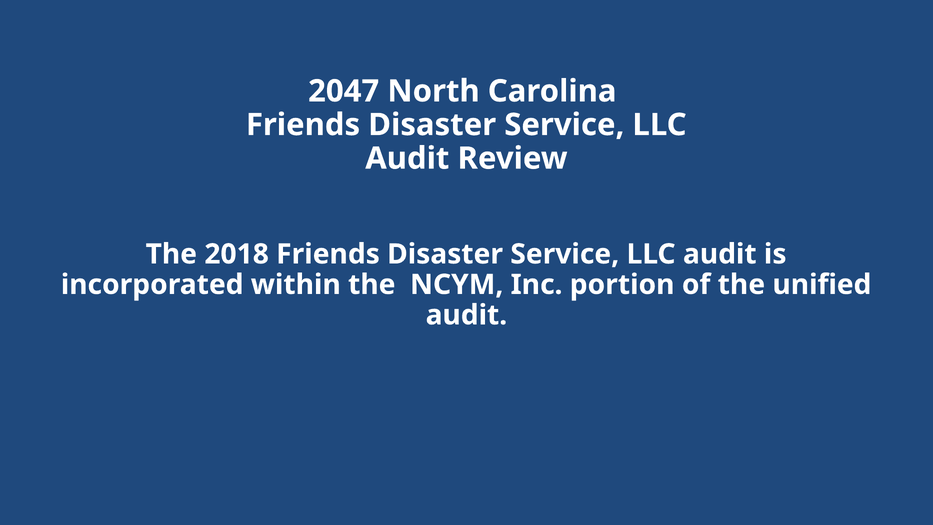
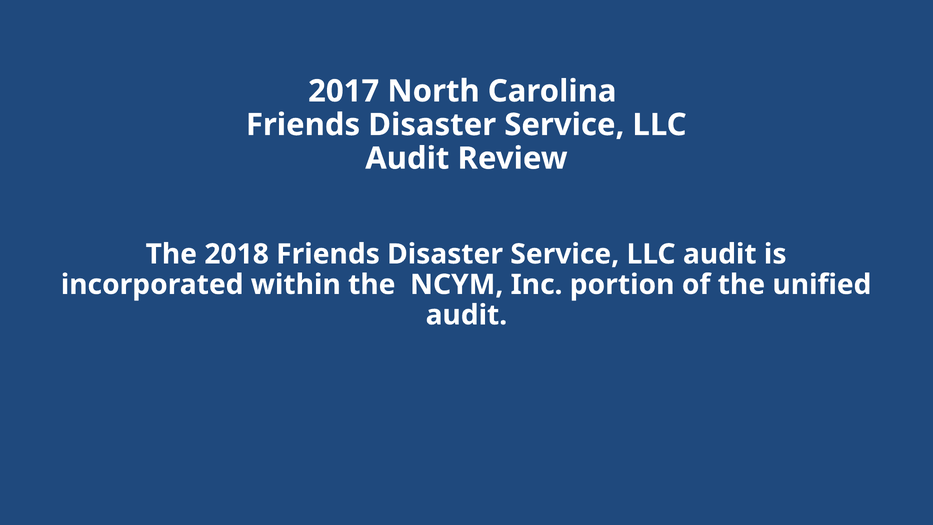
2047: 2047 -> 2017 (344, 91)
